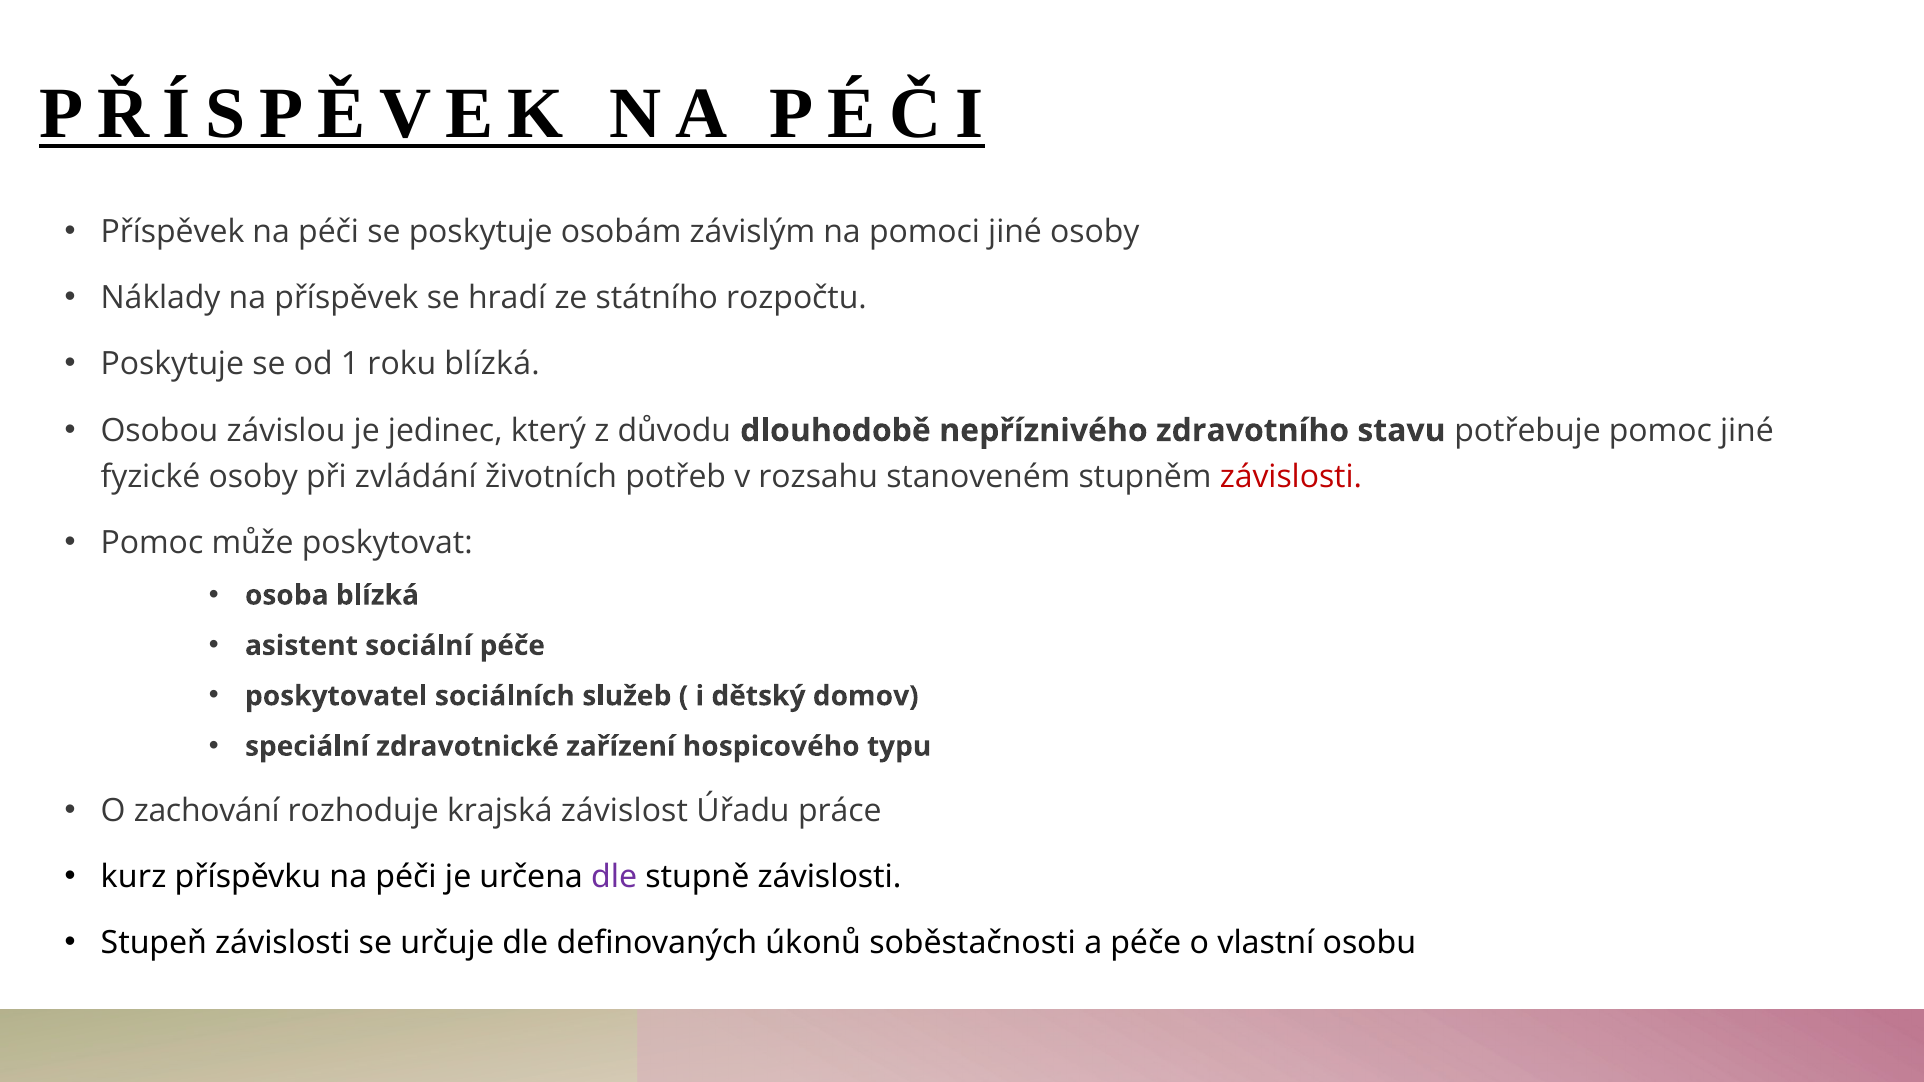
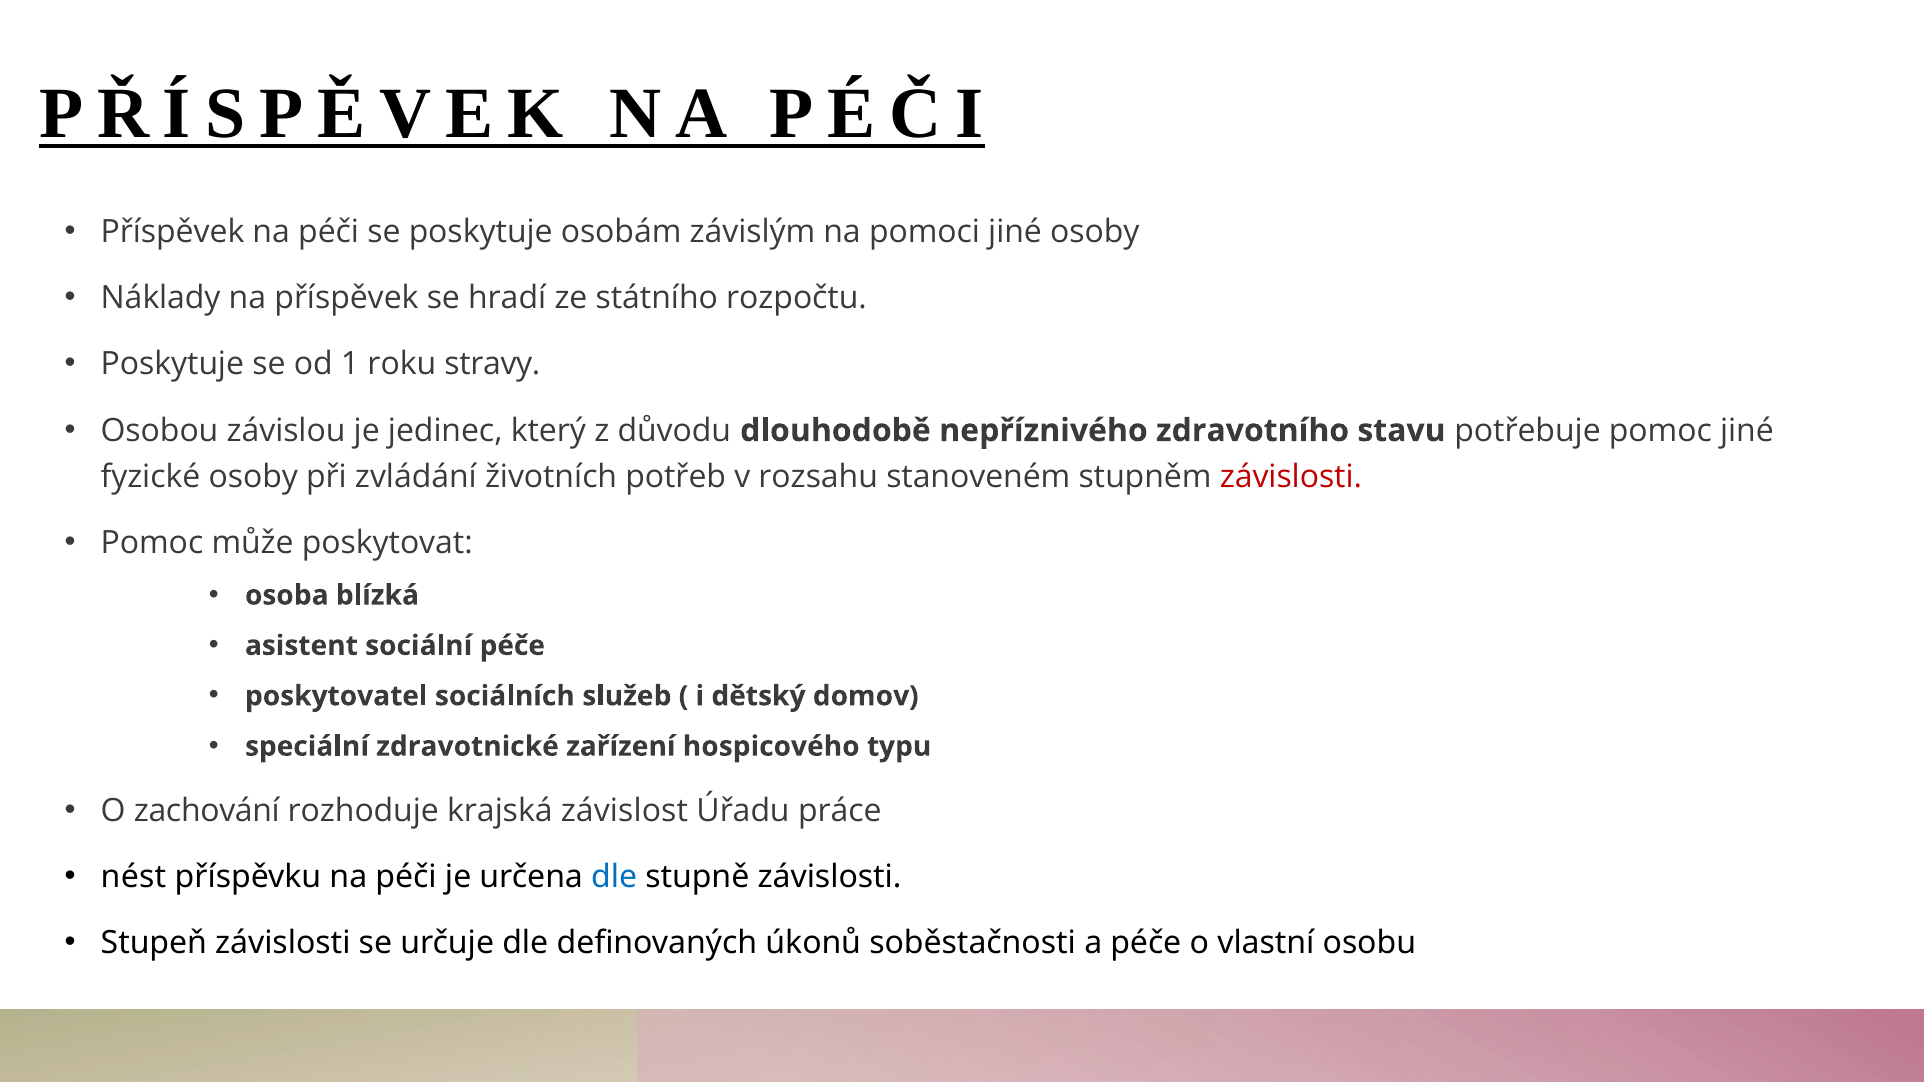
roku blízká: blízká -> stravy (492, 364)
kurz: kurz -> nést (134, 877)
dle colour: purple -> blue (614, 877)
